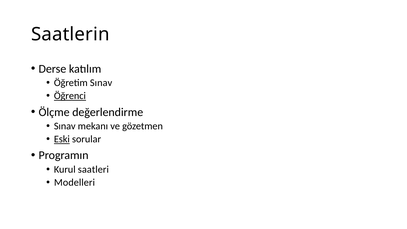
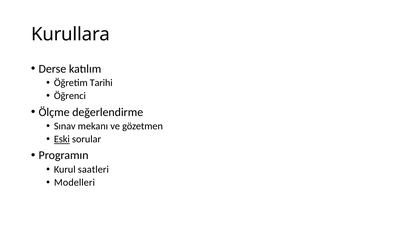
Saatlerin: Saatlerin -> Kurullara (71, 34)
Öğretim Sınav: Sınav -> Tarihi (101, 83)
Öğrenci underline: present -> none (70, 96)
